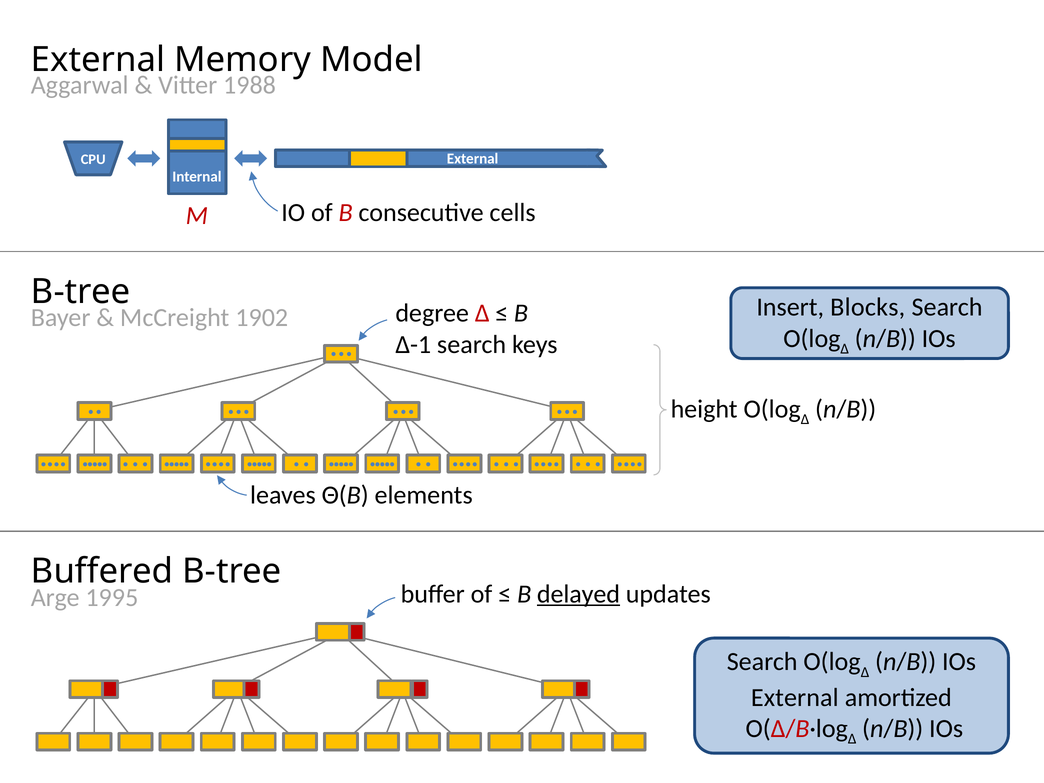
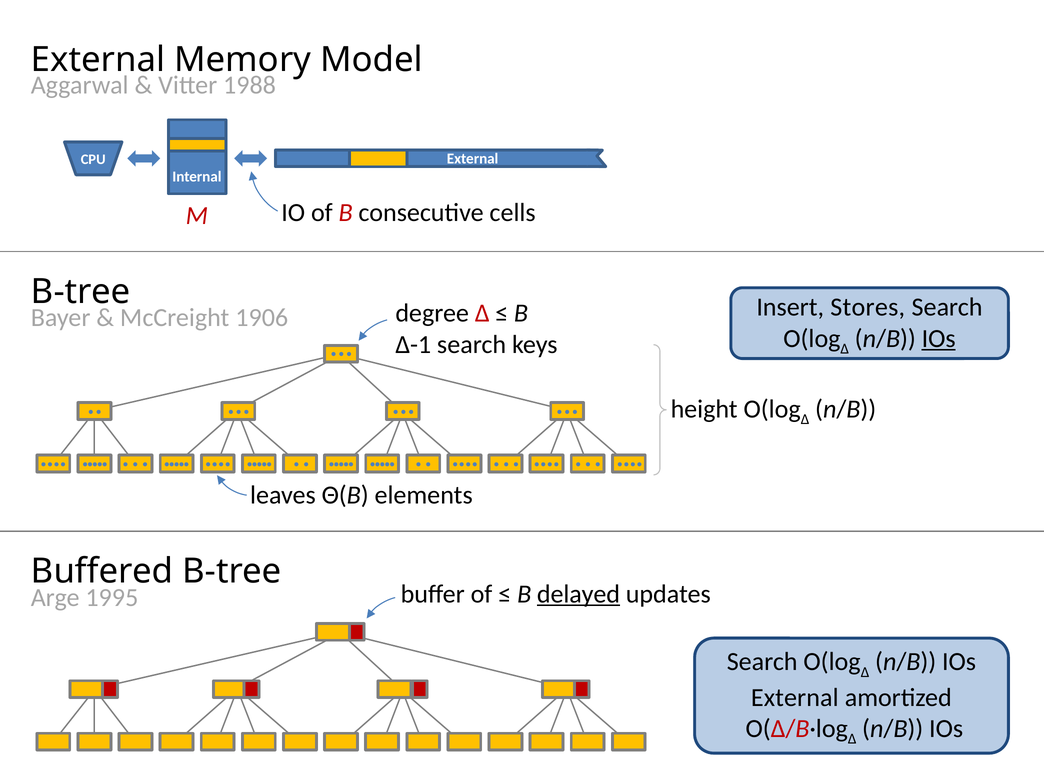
Blocks: Blocks -> Stores (868, 307)
1902: 1902 -> 1906 (262, 317)
IOs underline: none -> present (939, 338)
